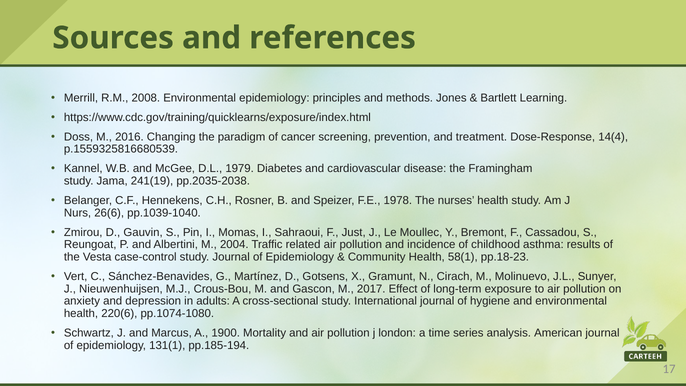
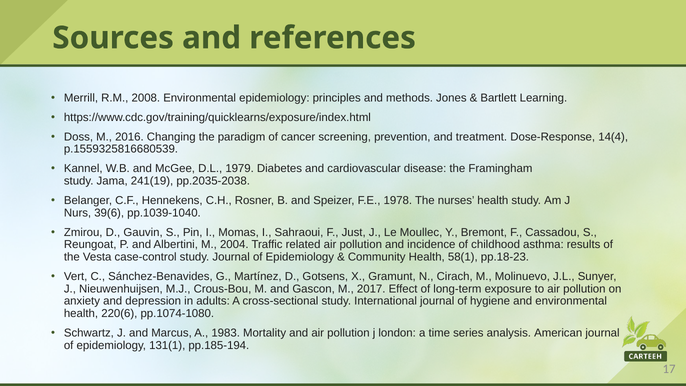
26(6: 26(6 -> 39(6 (109, 213)
1900: 1900 -> 1983 (226, 333)
